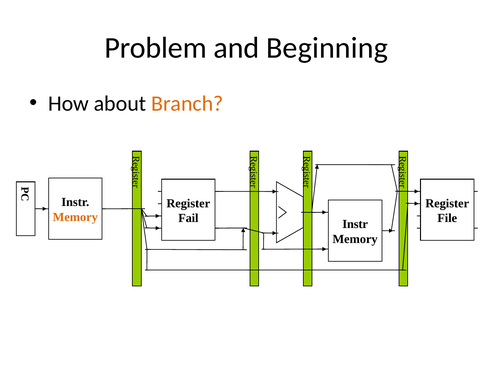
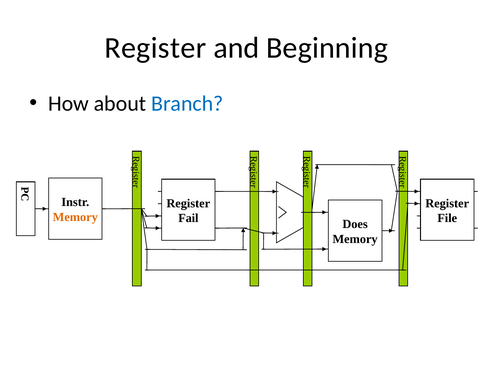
Problem: Problem -> Register (155, 48)
Branch colour: orange -> blue (187, 103)
Instr: Instr -> Does (355, 224)
